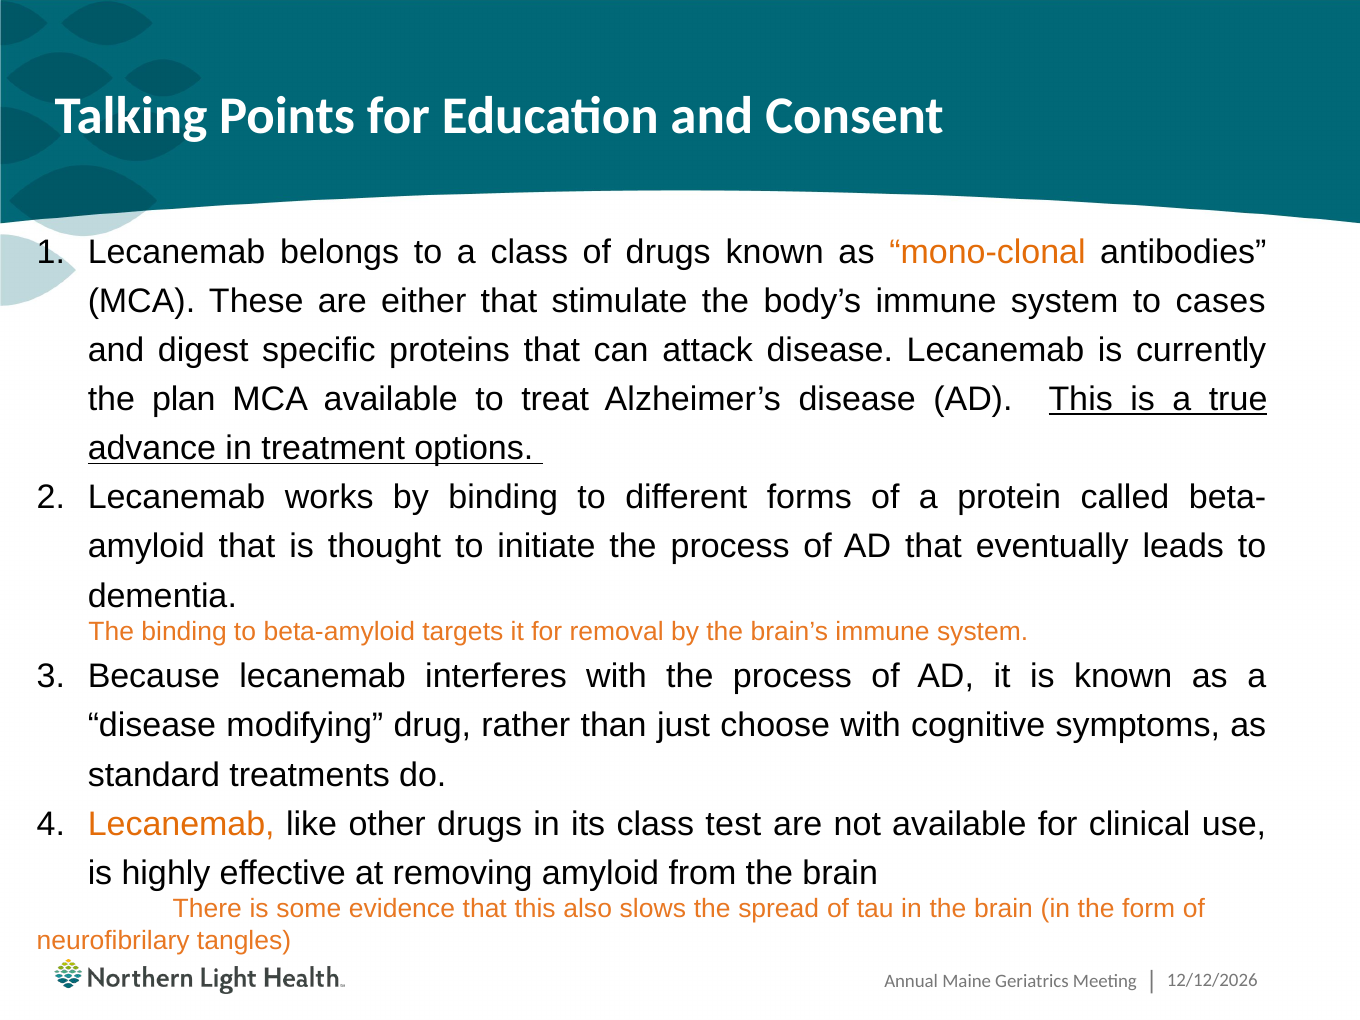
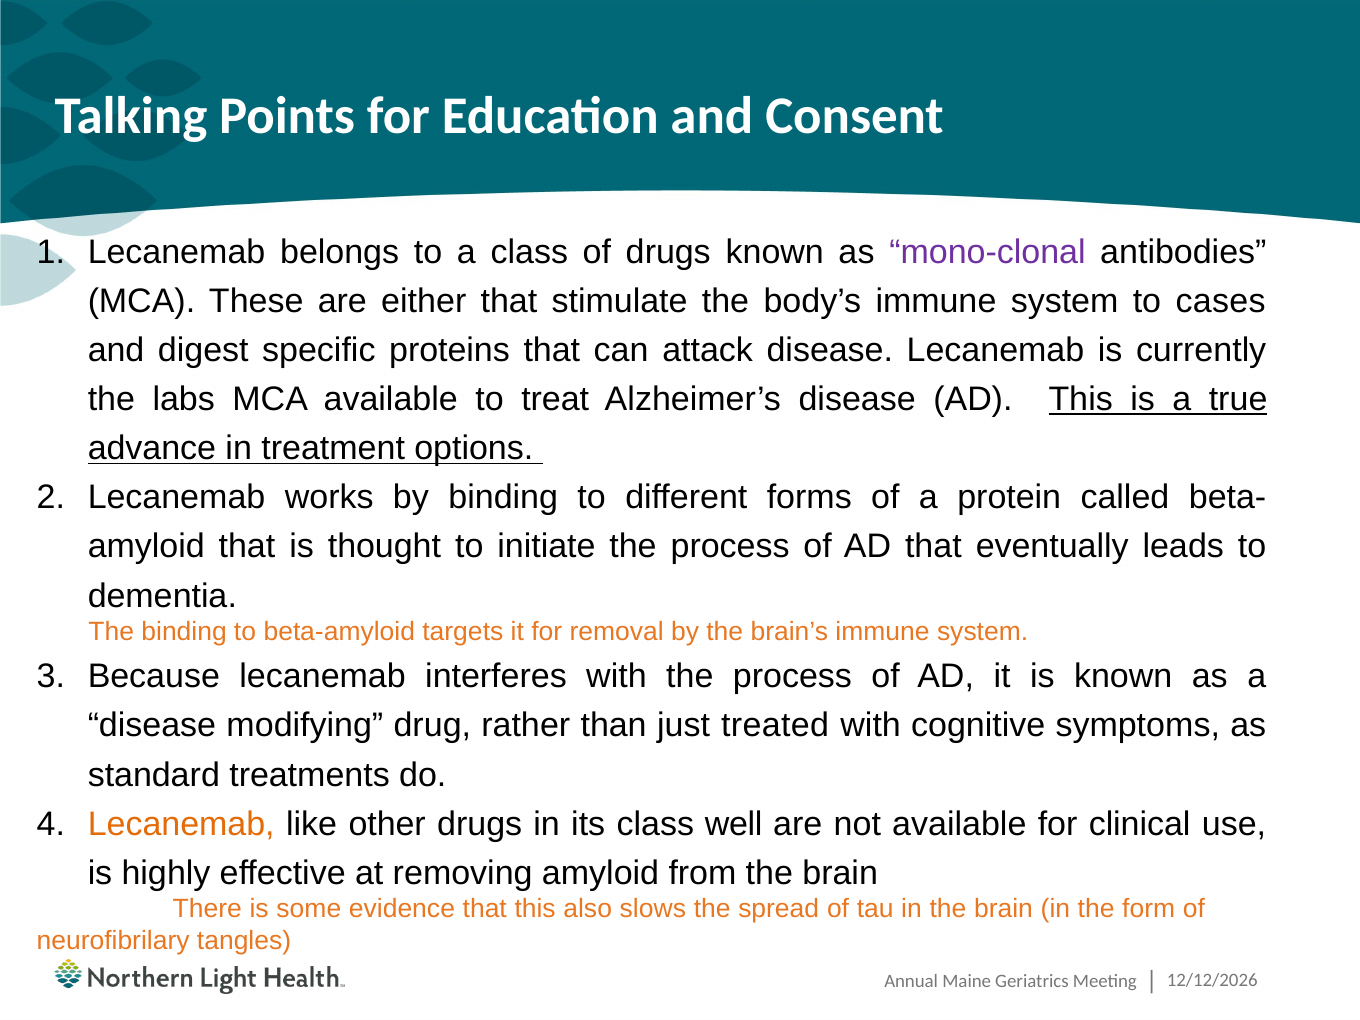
mono-clonal colour: orange -> purple (987, 252)
plan: plan -> labs (184, 399)
choose: choose -> treated (775, 726)
test: test -> well (734, 824)
